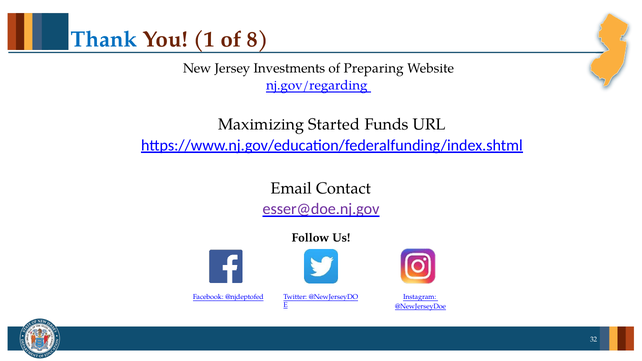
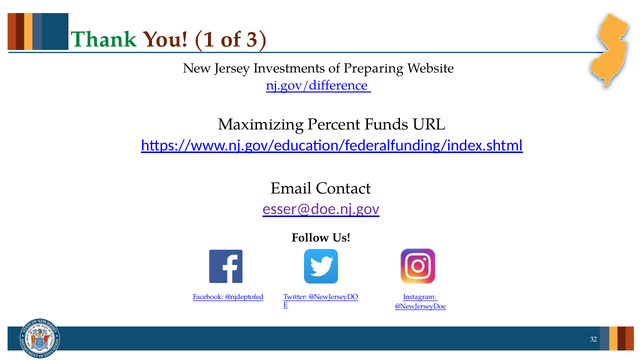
Thank colour: blue -> green (104, 39)
8: 8 -> 3 (258, 39)
nj.gov/regarding: nj.gov/regarding -> nj.gov/difference (317, 86)
Started: Started -> Percent (334, 125)
